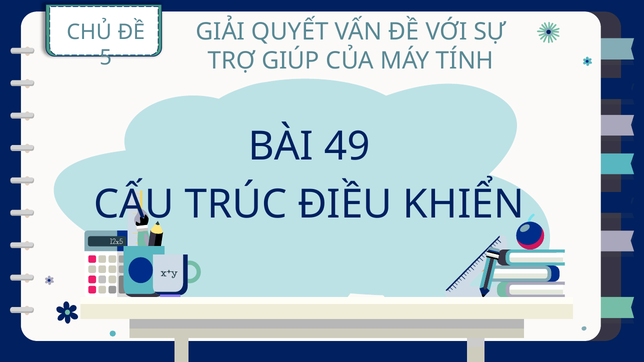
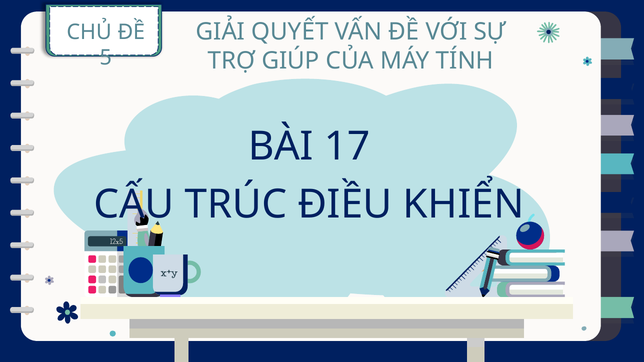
49: 49 -> 17 (347, 146)
